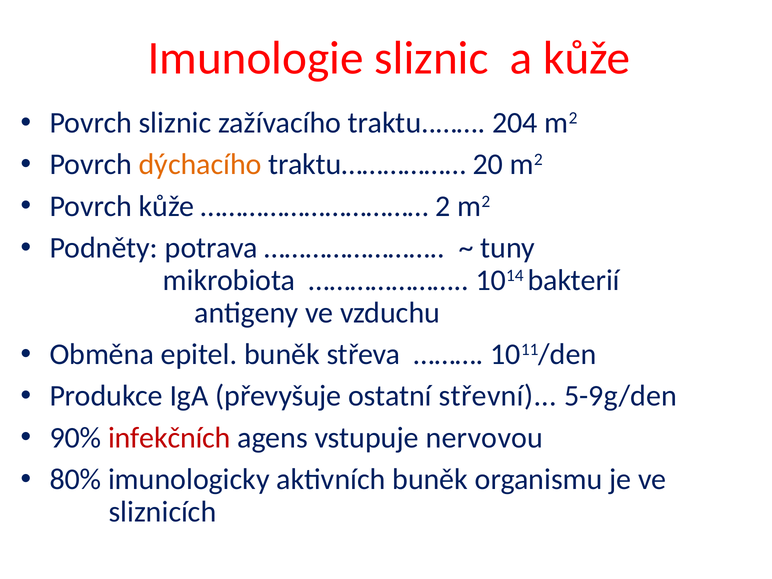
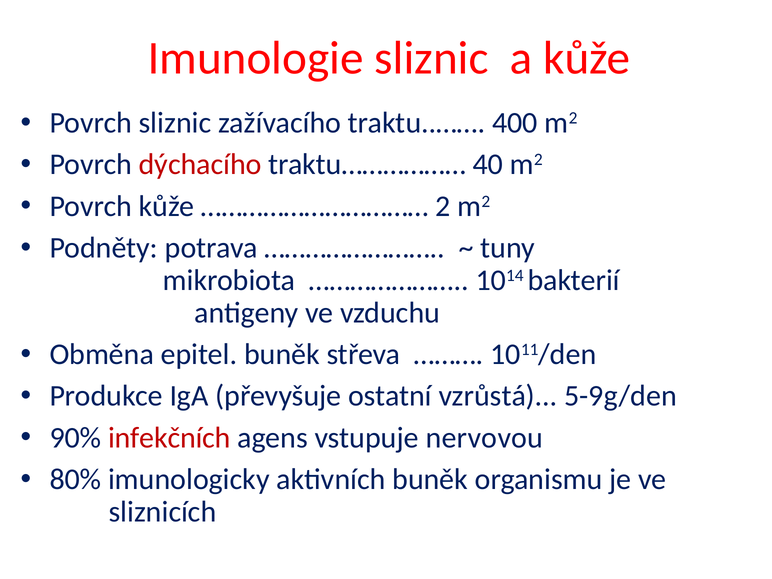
204: 204 -> 400 (515, 123)
dýchacího colour: orange -> red (200, 165)
20: 20 -> 40 (488, 165)
střevní: střevní -> vzrůstá (498, 396)
